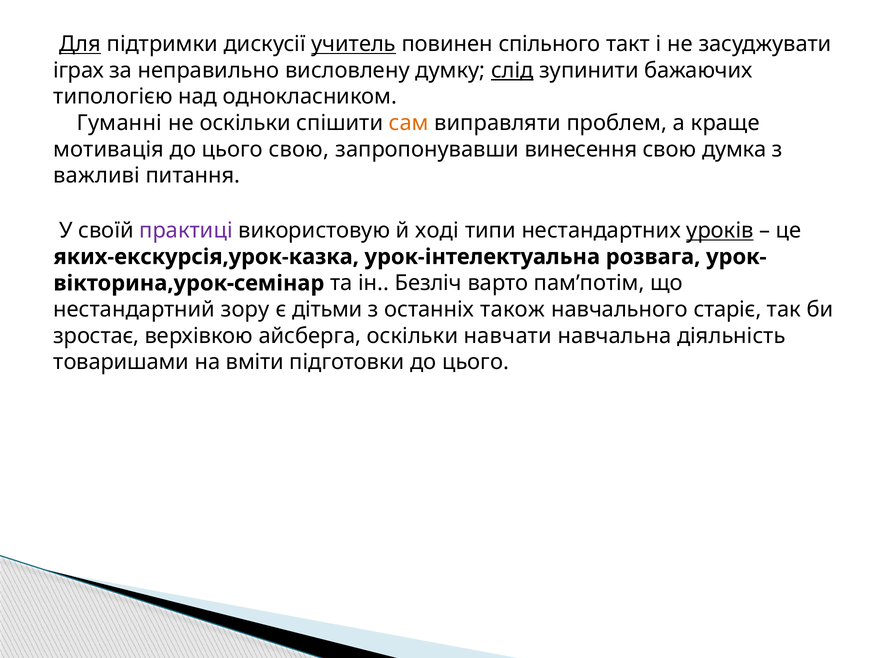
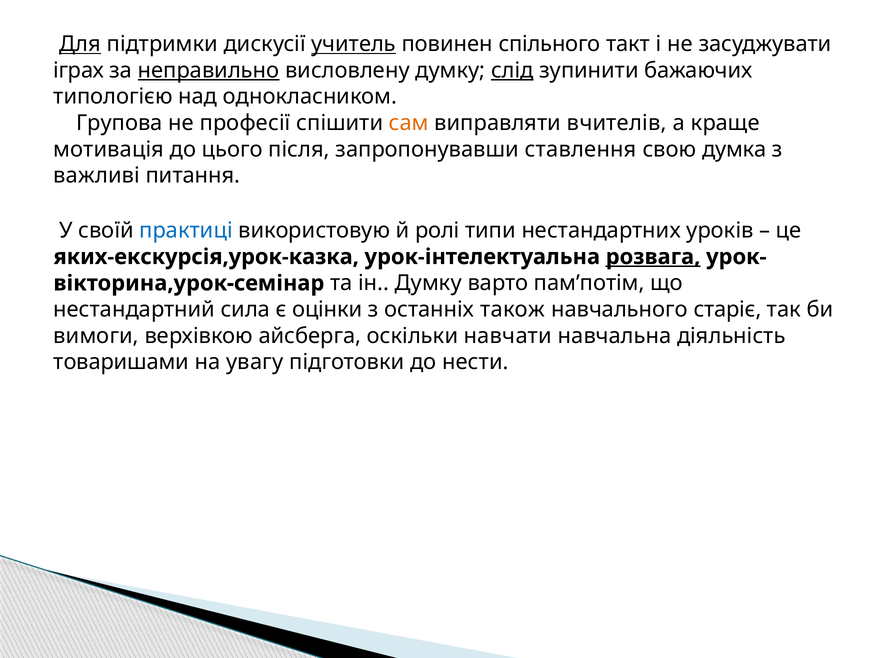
неправильно underline: none -> present (209, 70)
Гуманні: Гуманні -> Групова (119, 123)
не оскільки: оскільки -> професії (245, 123)
проблем: проблем -> вчителів (617, 123)
цього свою: свою -> після (299, 149)
винесення: винесення -> ставлення (581, 149)
практиці colour: purple -> blue (186, 230)
ході: ході -> ролі (437, 230)
уроків underline: present -> none (720, 230)
розвага underline: none -> present (653, 257)
ін Безліч: Безліч -> Думку (428, 283)
зору: зору -> сила (245, 309)
дітьми: дітьми -> оцінки (327, 309)
зростає: зростає -> вимоги (96, 336)
вміти: вміти -> увагу (255, 362)
підготовки до цього: цього -> нести (475, 362)
